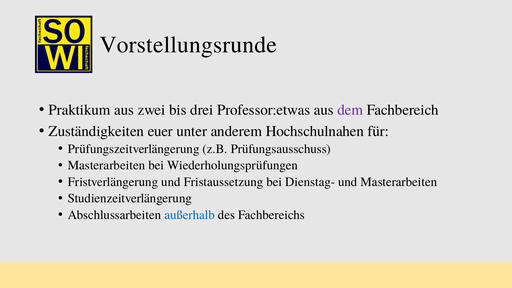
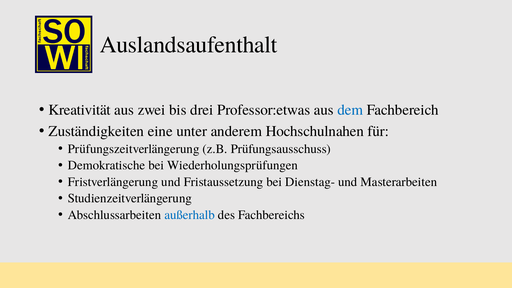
Vorstellungsrunde: Vorstellungsrunde -> Auslandsaufenthalt (188, 45)
Praktikum: Praktikum -> Kreativität (80, 110)
dem colour: purple -> blue (350, 110)
euer: euer -> eine (160, 131)
Masterarbeiten: Masterarbeiten -> Demokratische (107, 165)
